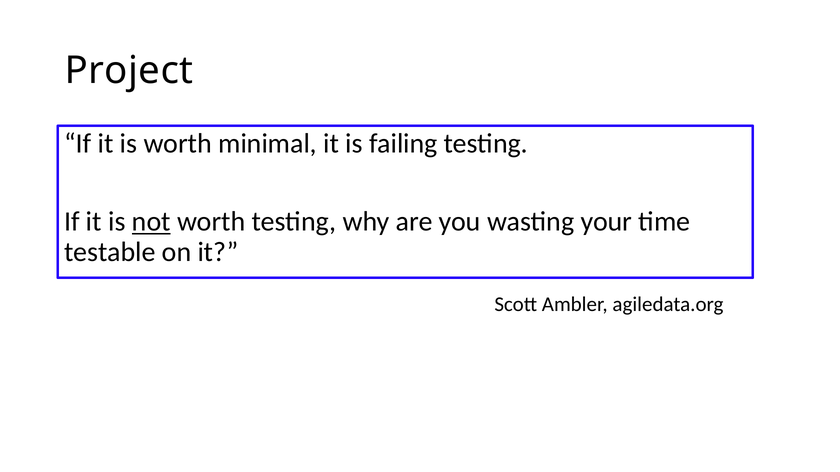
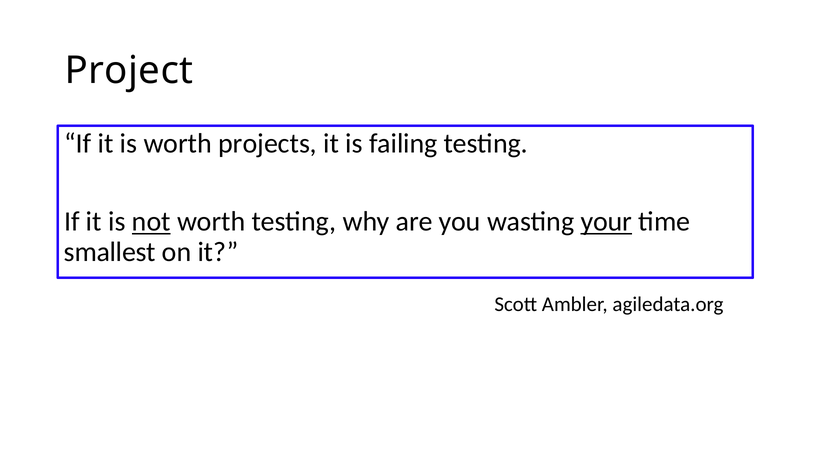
minimal: minimal -> projects (268, 144)
your underline: none -> present (606, 222)
testable: testable -> smallest (110, 252)
